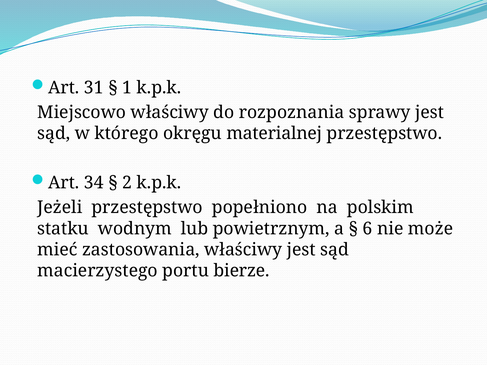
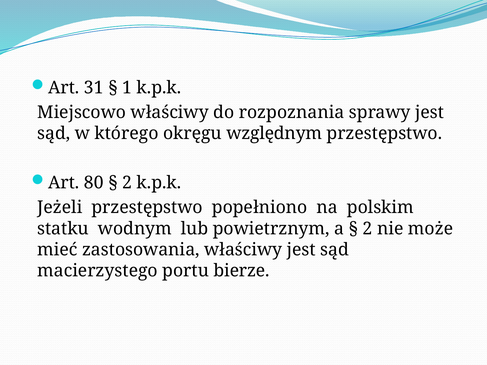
materialnej: materialnej -> względnym (274, 134)
34: 34 -> 80 (94, 183)
6: 6 -> 2 (368, 229)
